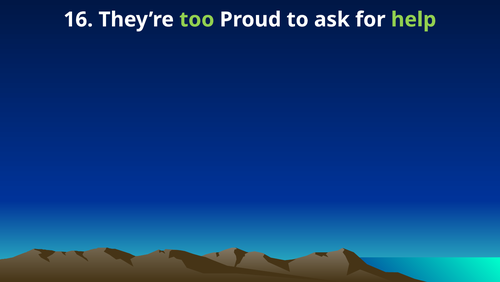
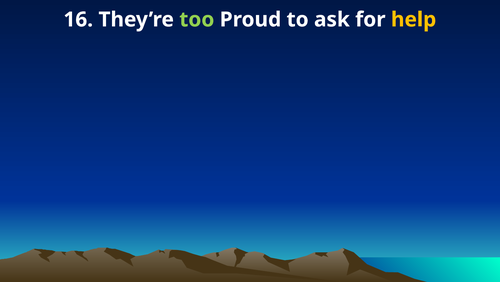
help colour: light green -> yellow (414, 20)
